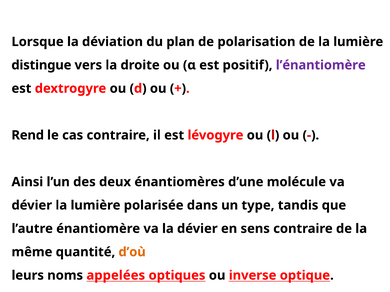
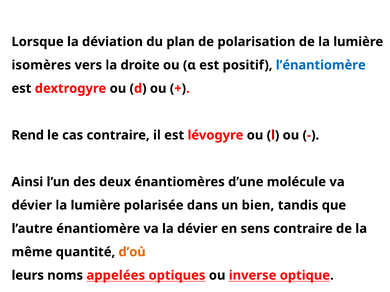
distingue: distingue -> isomères (41, 65)
l’énantiomère colour: purple -> blue (321, 65)
type: type -> bien (258, 206)
